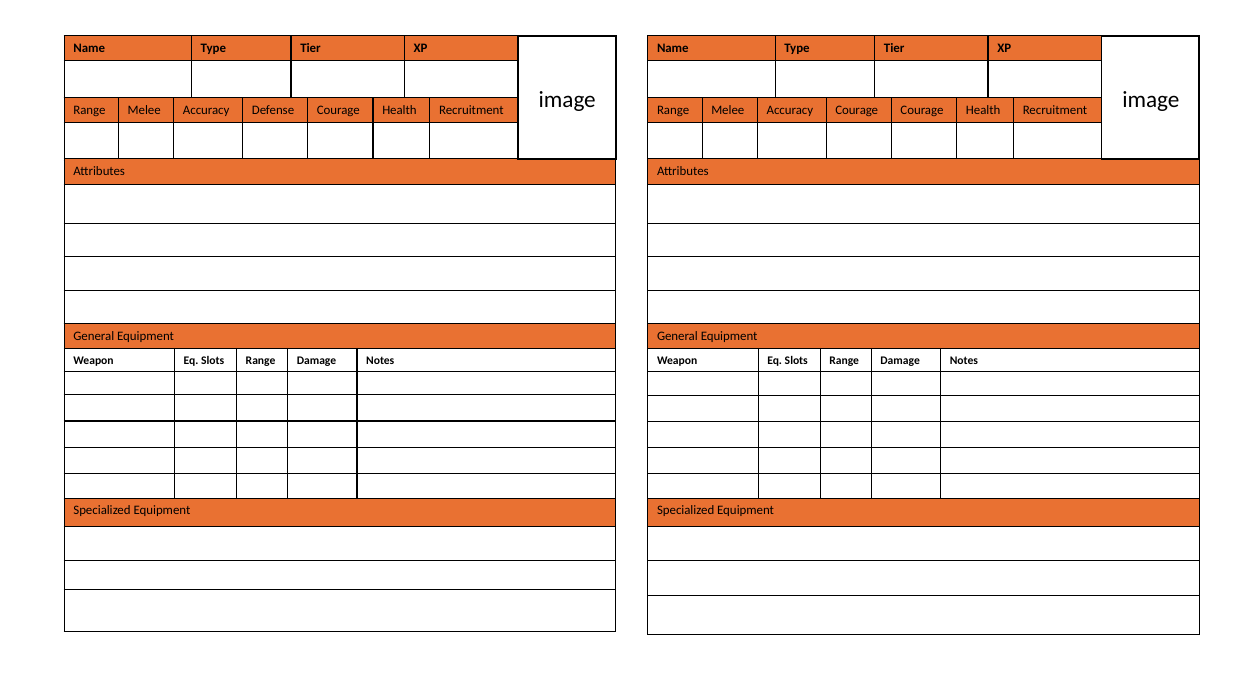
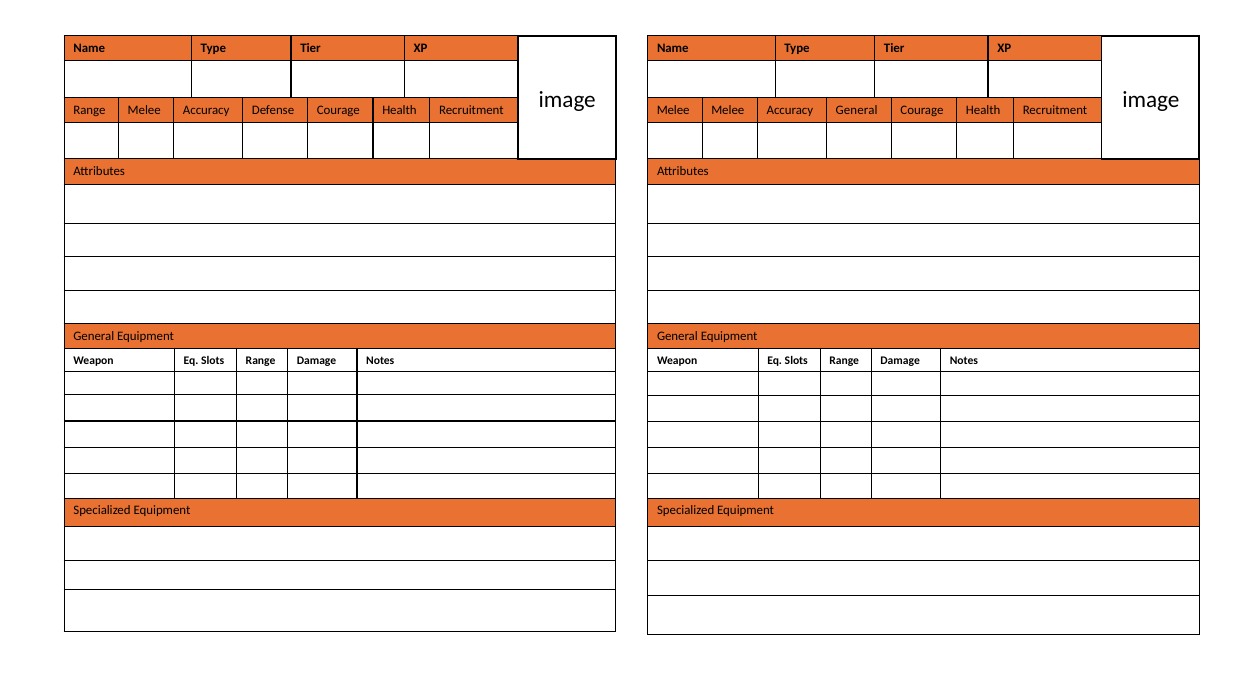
Range: Range -> Melee (673, 110)
Accuracy Courage: Courage -> General (857, 110)
